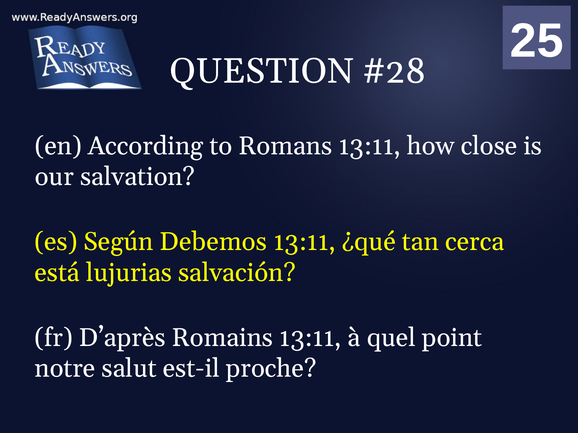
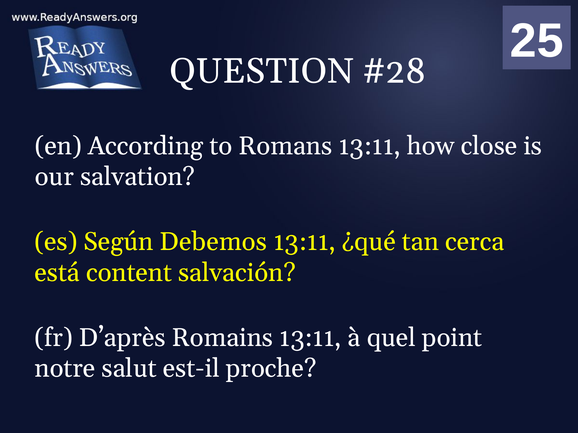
lujurias: lujurias -> content (129, 273)
